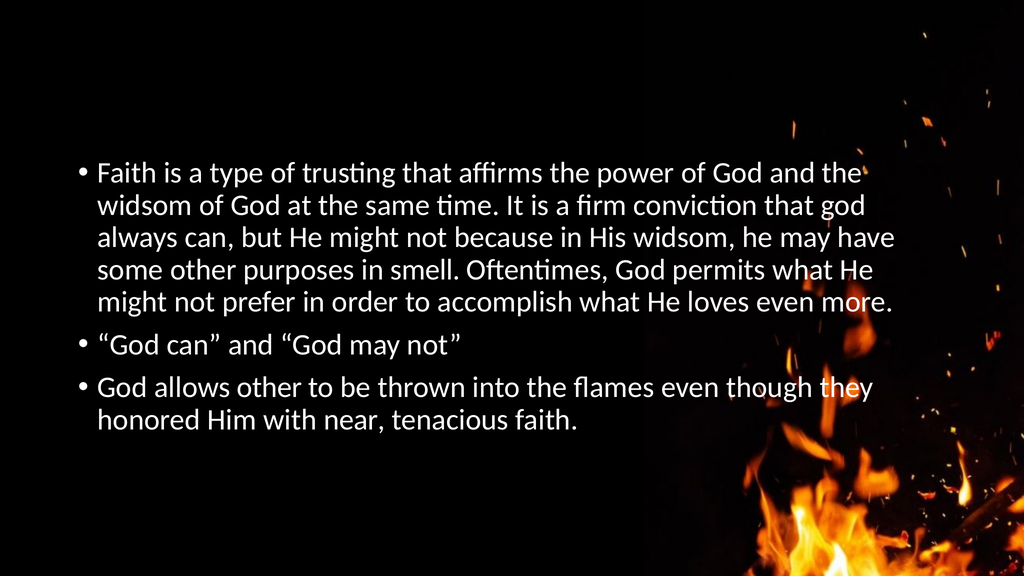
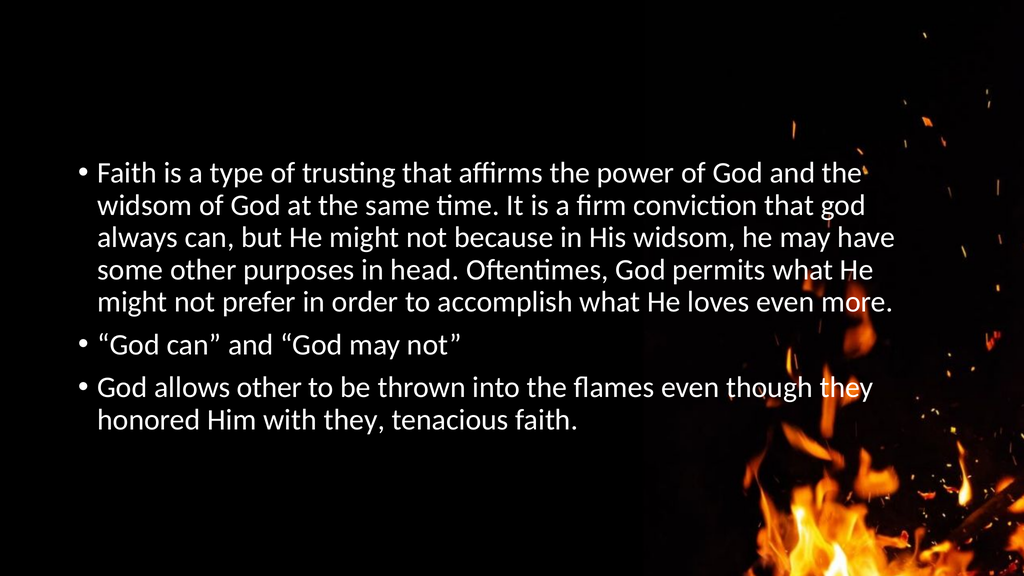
smell: smell -> head (425, 270)
with near: near -> they (354, 420)
